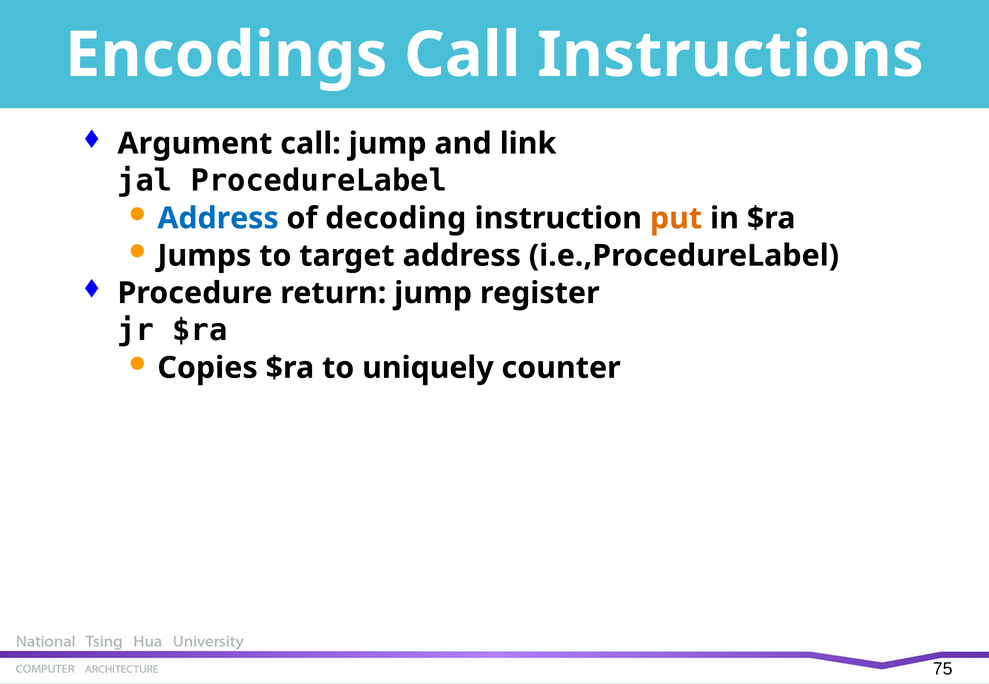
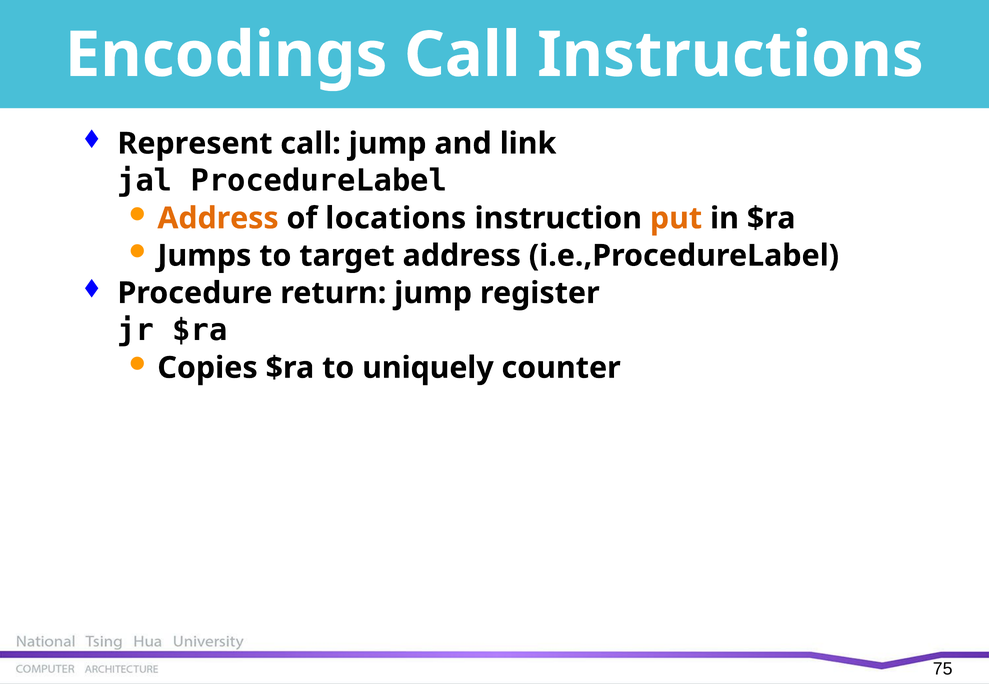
Argument: Argument -> Represent (195, 144)
Address colour: blue -> orange (218, 219)
decoding: decoding -> locations (396, 219)
